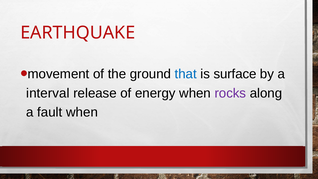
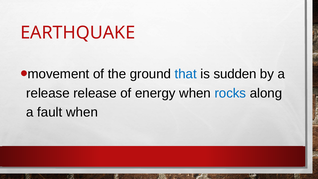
surface: surface -> sudden (235, 74)
interval: interval -> release (48, 93)
rocks colour: purple -> blue (230, 93)
